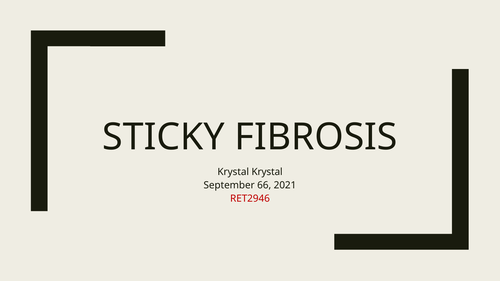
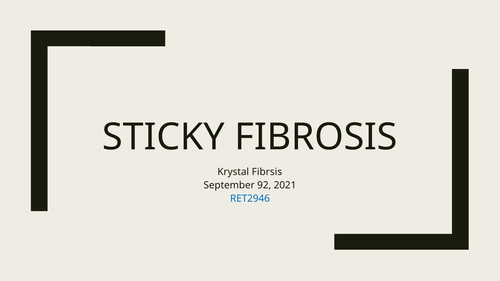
Krystal Krystal: Krystal -> Fibrsis (267, 172)
66: 66 -> 92 (264, 185)
RET2946 colour: red -> blue (250, 199)
